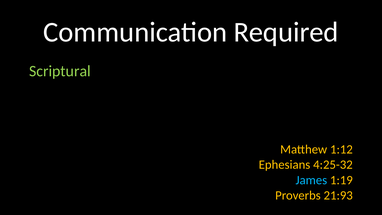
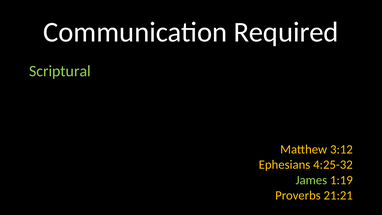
1:12: 1:12 -> 3:12 (341, 149)
James colour: light blue -> light green (311, 180)
21:93: 21:93 -> 21:21 (338, 195)
